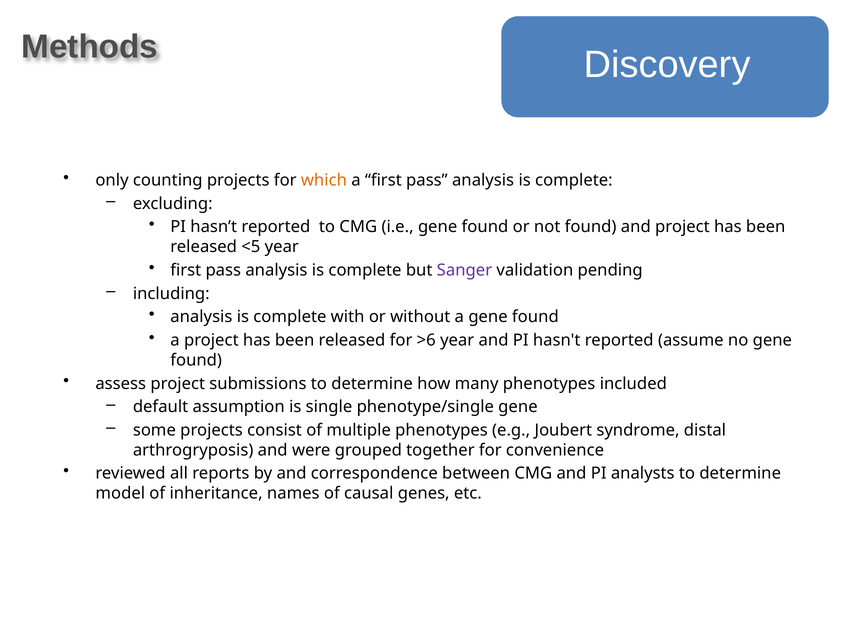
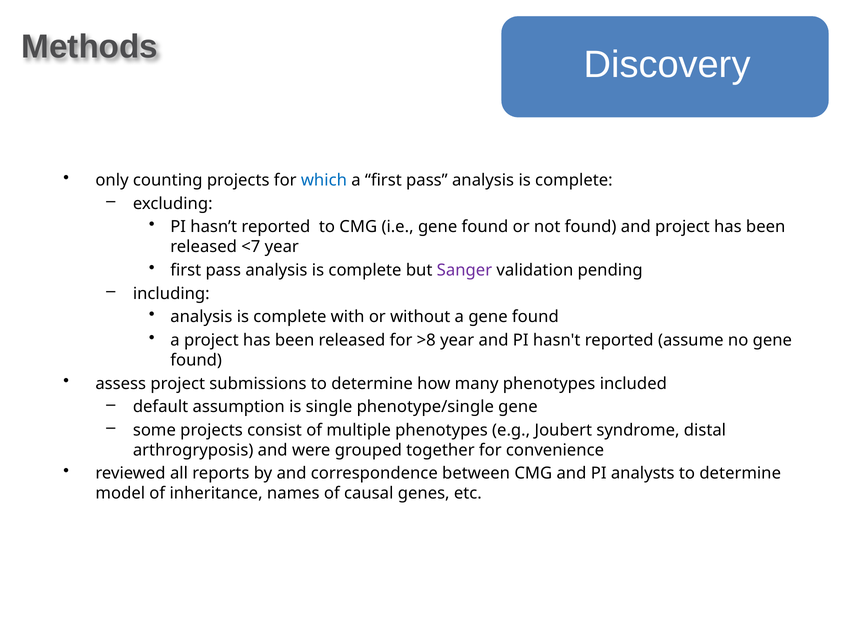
which colour: orange -> blue (324, 180)
<5: <5 -> <7 (251, 247)
>6: >6 -> >8 (426, 340)
